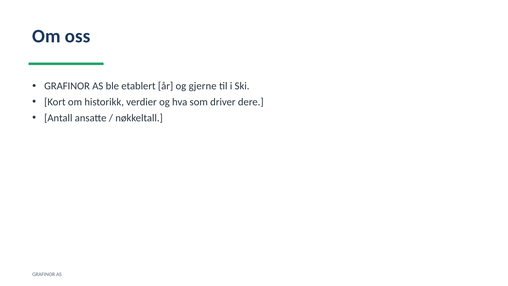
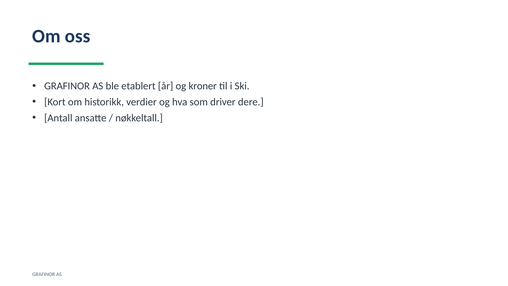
gjerne: gjerne -> kroner (203, 86)
